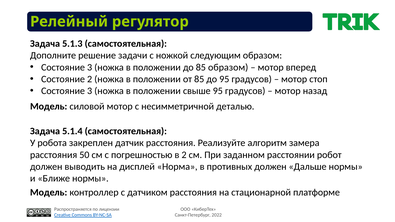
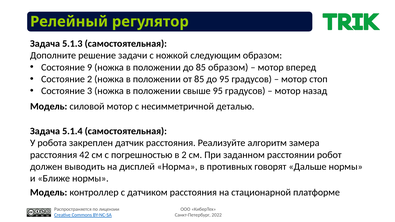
3: 3 -> 9 (90, 67)
50: 50 -> 42 (84, 155)
противных должен: должен -> говорят (270, 167)
